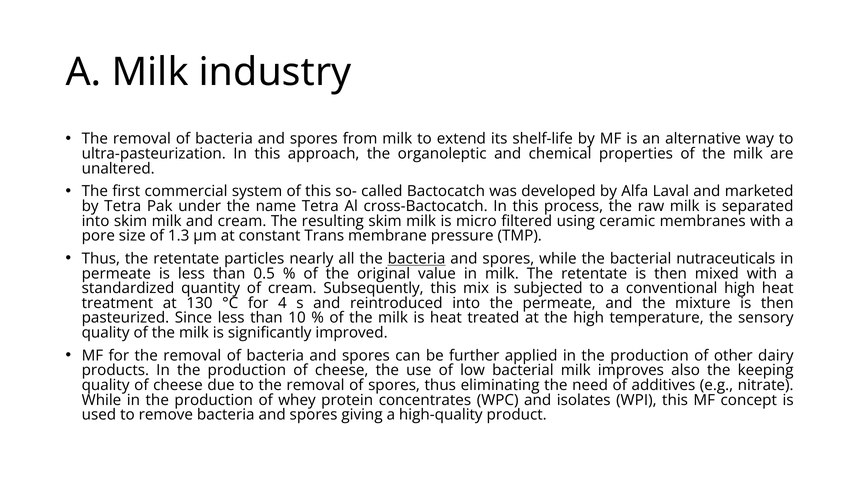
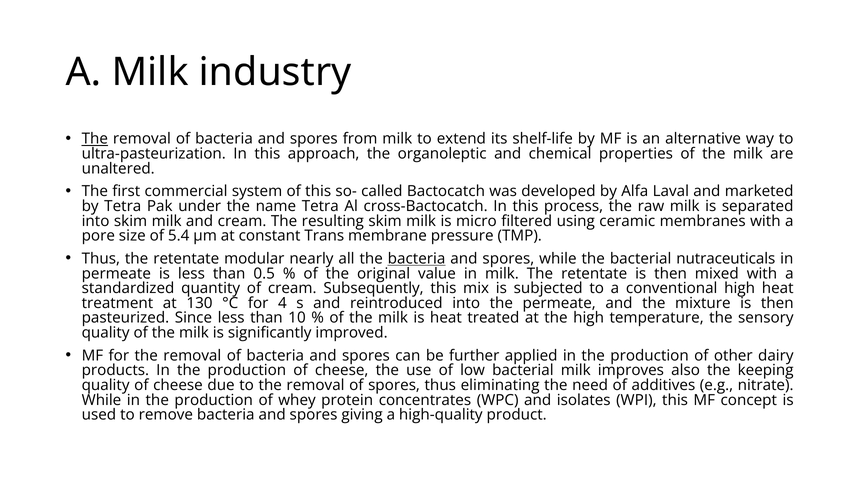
The underline: none -> present (95, 139)
1.3: 1.3 -> 5.4 (179, 236)
particles: particles -> modular (254, 259)
